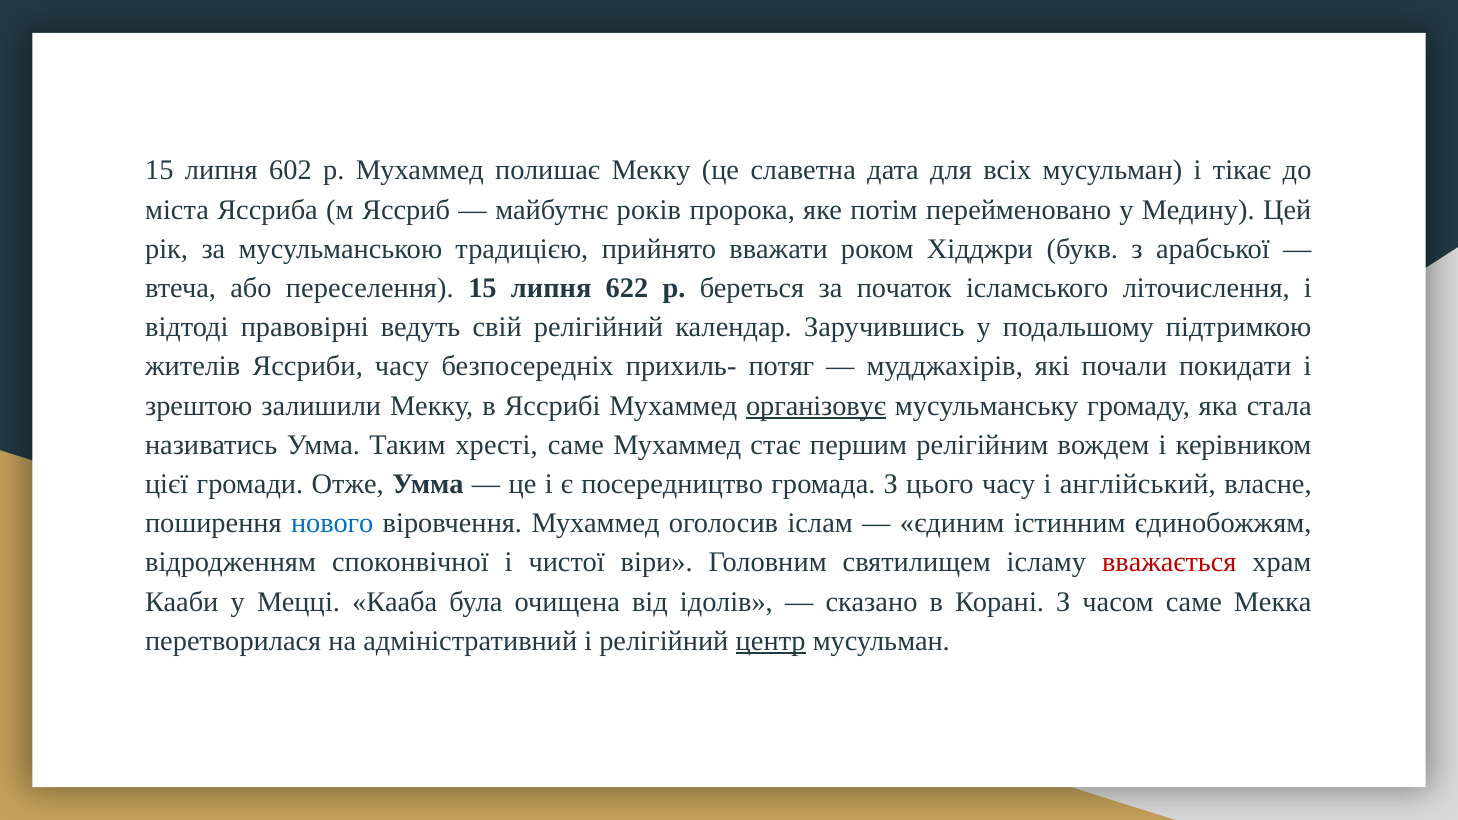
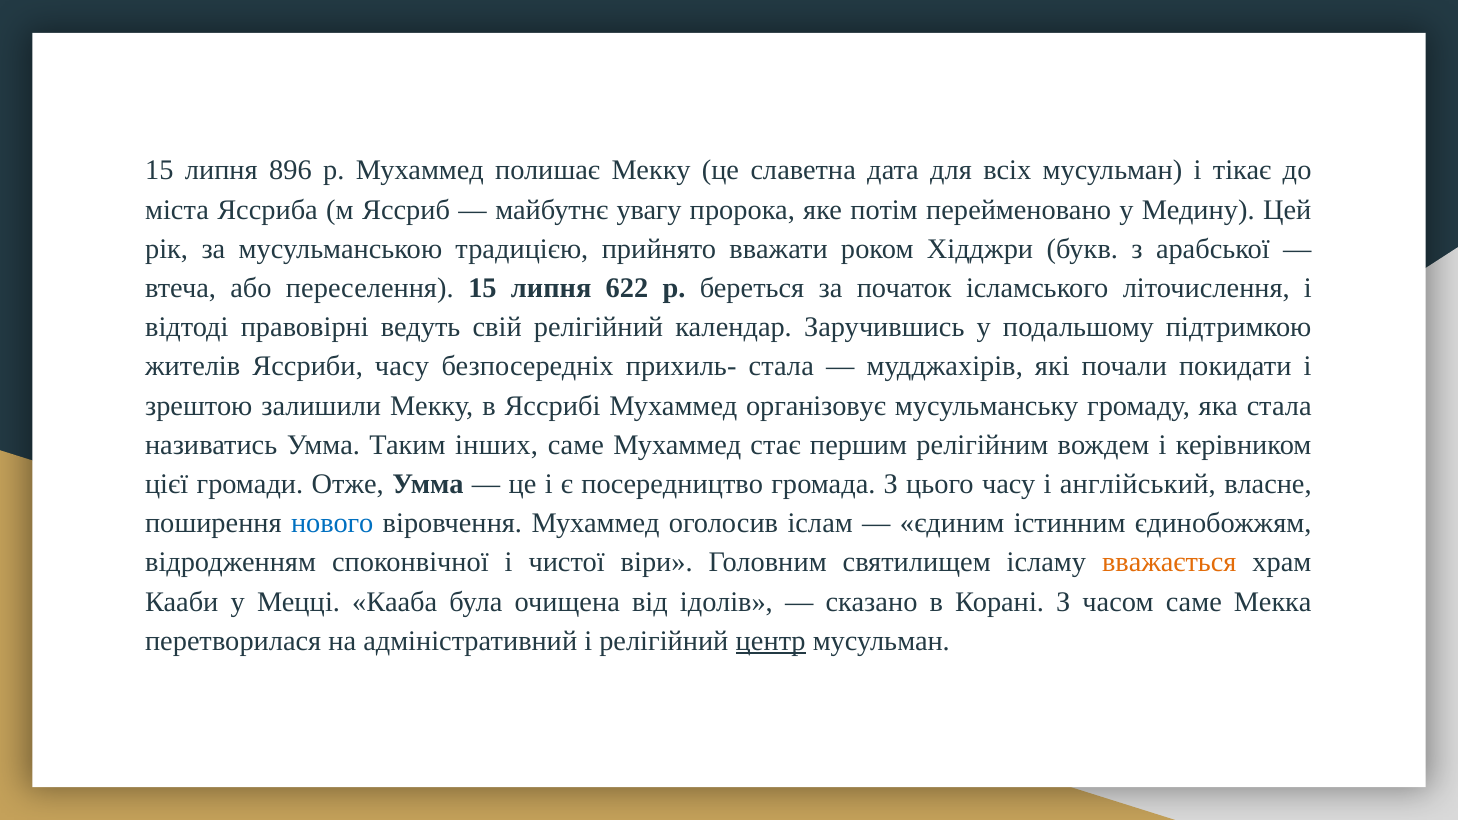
602: 602 -> 896 (290, 171)
років: років -> увагу (649, 210)
прихиль- потяг: потяг -> стала (781, 367)
організовує underline: present -> none (816, 406)
хресті: хресті -> інших (497, 445)
вважається colour: red -> orange (1169, 563)
